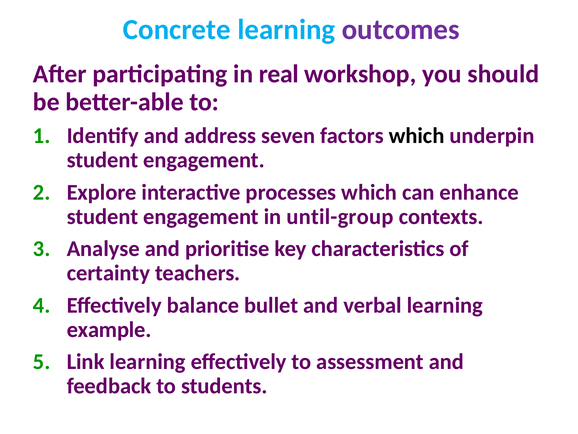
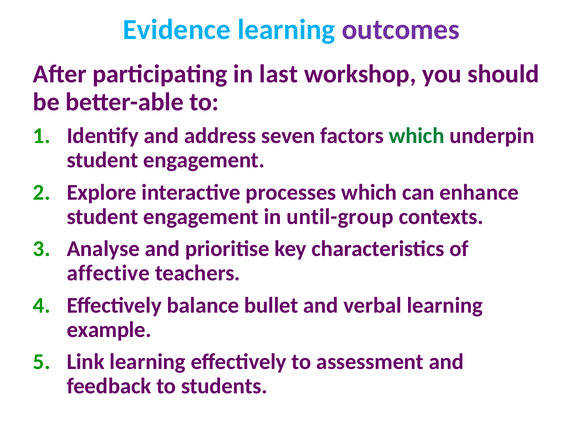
Concrete: Concrete -> Evidence (177, 29)
real: real -> last (279, 74)
which colour: black -> green (417, 136)
certainty: certainty -> affective (108, 273)
